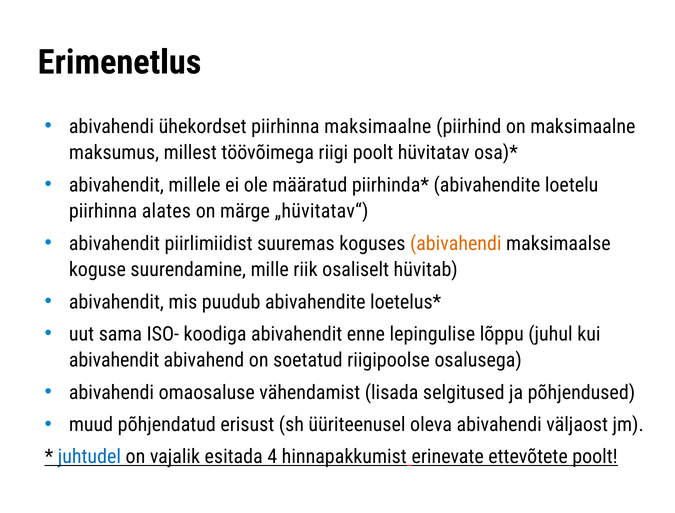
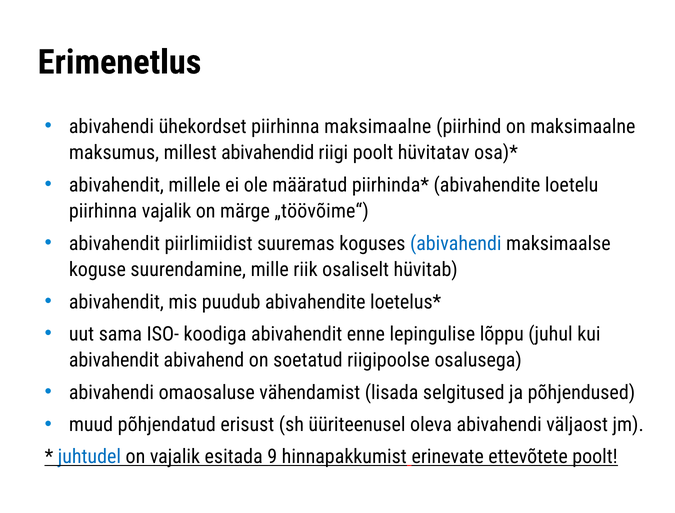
töövõimega: töövõimega -> abivahendid (268, 153)
piirhinna alates: alates -> vajalik (167, 211)
„hüvitatav“: „hüvitatav“ -> „töövõime“ (322, 211)
abivahendi colour: orange -> blue (456, 243)
4: 4 -> 9 (272, 457)
